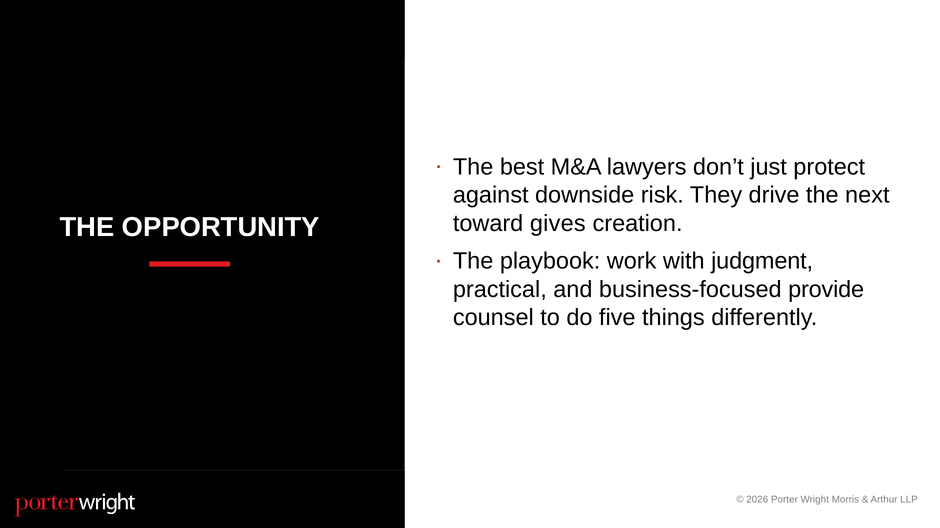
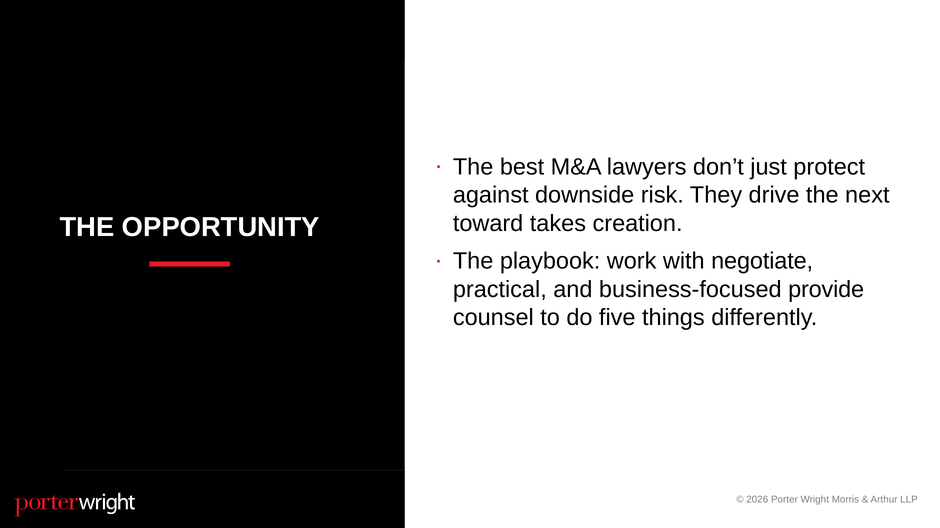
gives: gives -> takes (558, 224)
judgment: judgment -> negotiate (762, 262)
